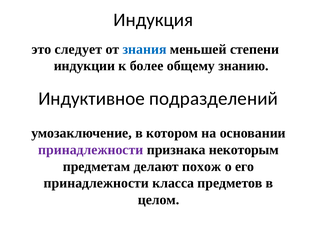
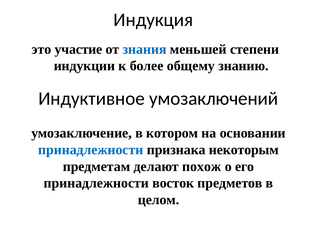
следует: следует -> участие (78, 49)
подразделений: подразделений -> умозаключений (214, 98)
принадлежности colour: purple -> blue (91, 149)
класса: класса -> восток (173, 183)
